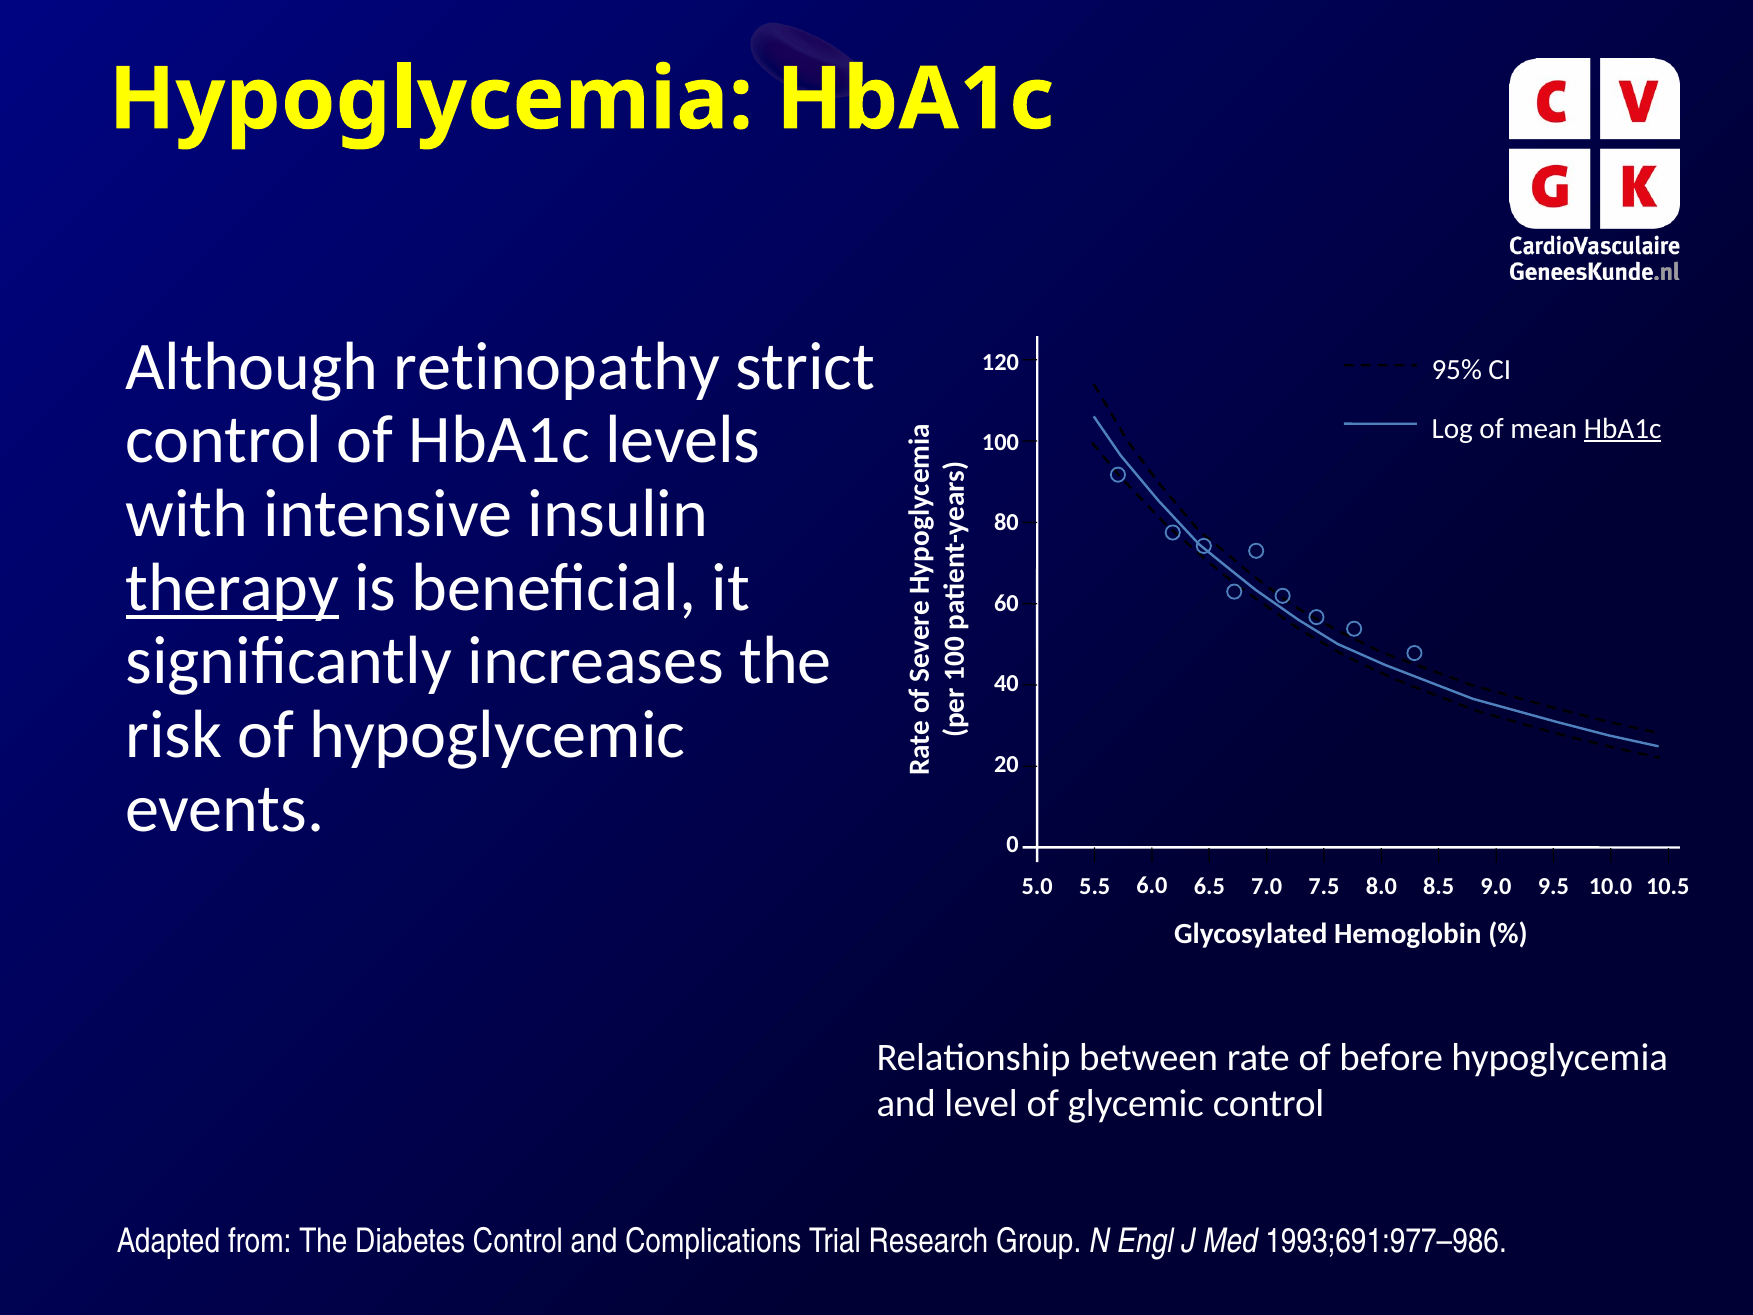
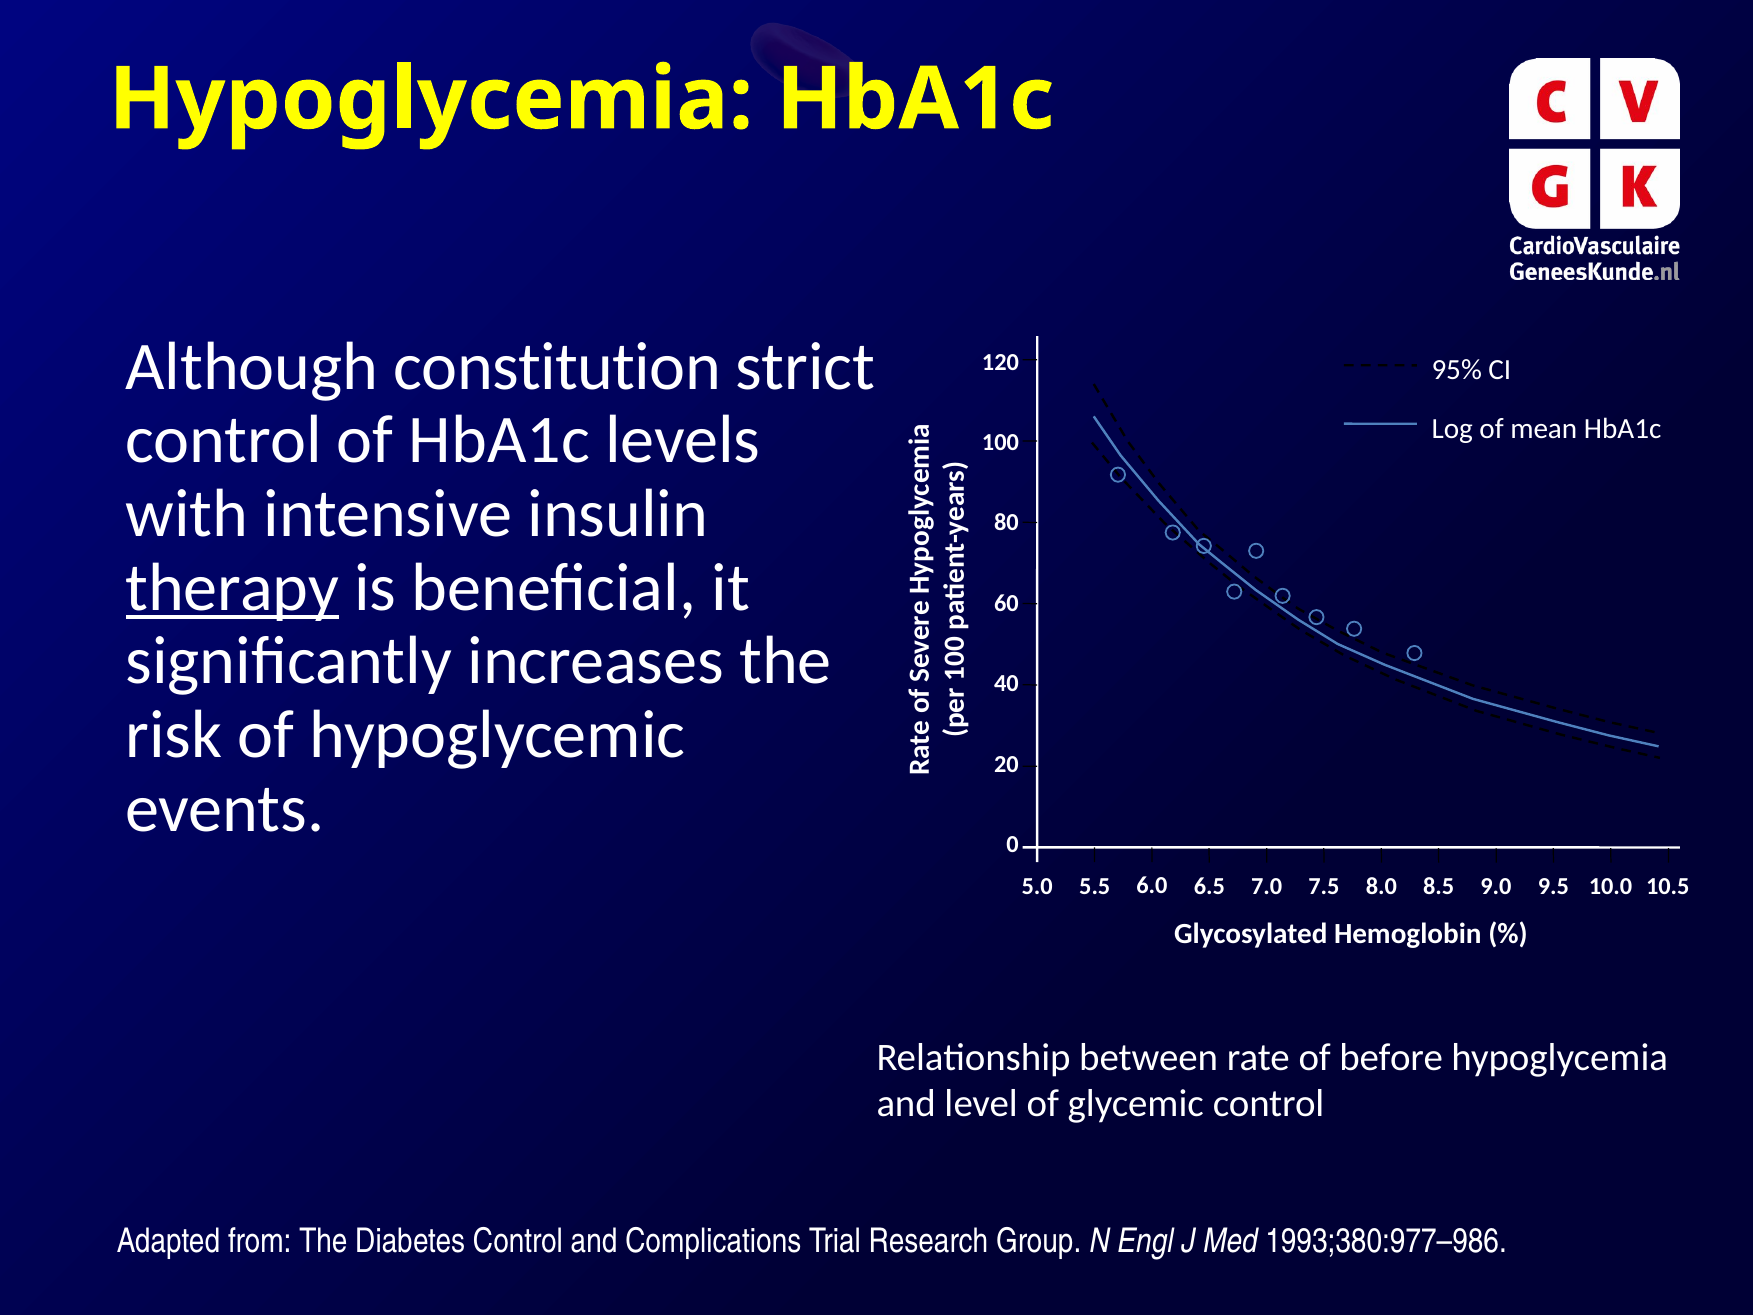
retinopathy: retinopathy -> constitution (557, 367)
HbA1c underline: present -> none (1623, 429)
1993;691:977–986: 1993;691:977–986 -> 1993;380:977–986 (1386, 1241)
